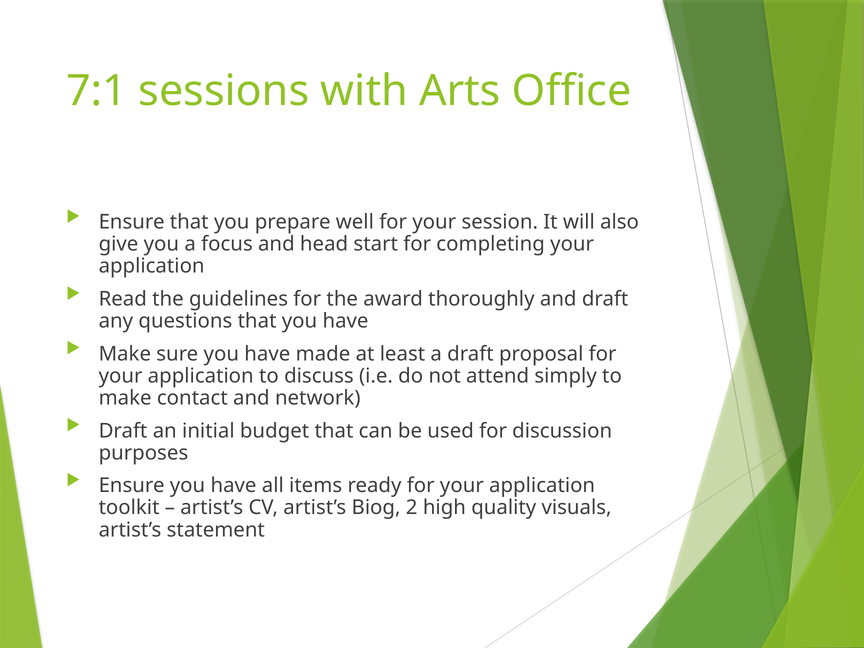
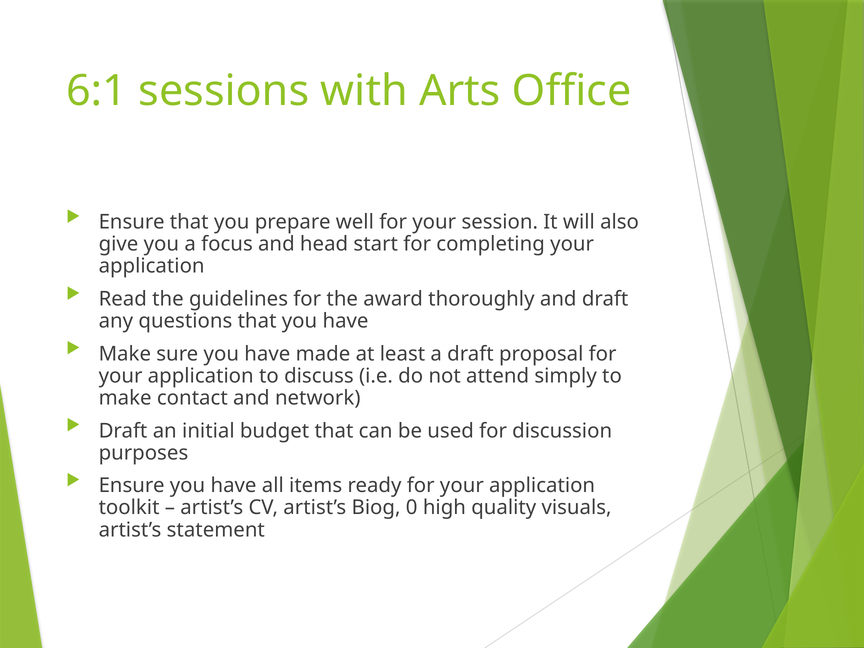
7:1: 7:1 -> 6:1 (97, 91)
2: 2 -> 0 (412, 508)
